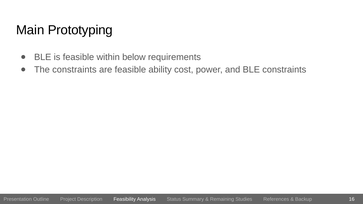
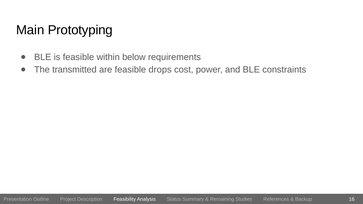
The constraints: constraints -> transmitted (74, 70)
ability: ability -> drops (160, 70)
